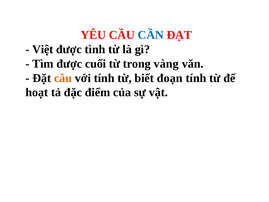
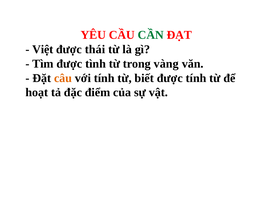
CẦN colour: blue -> green (151, 35)
tình: tình -> thái (95, 49)
cuối: cuối -> tình (96, 64)
biết đoạn: đoạn -> được (170, 78)
